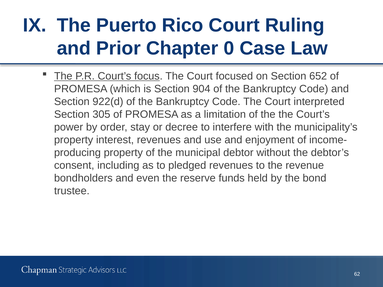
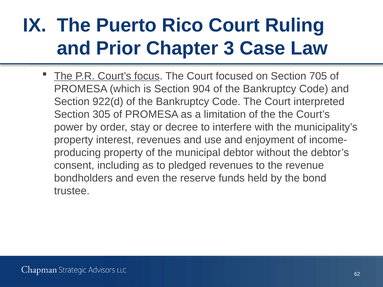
0: 0 -> 3 (229, 48)
652: 652 -> 705 (318, 76)
